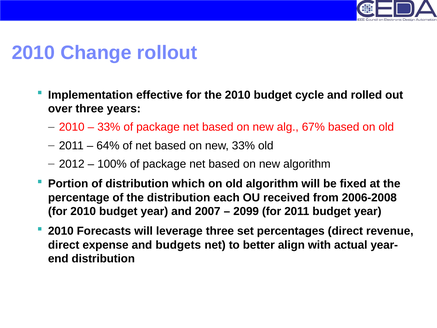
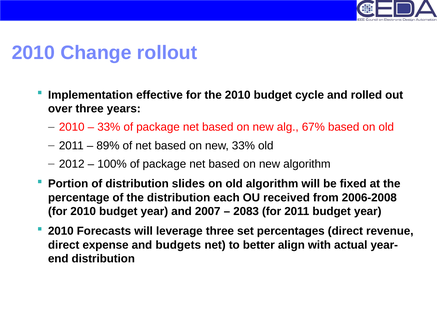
64%: 64% -> 89% (108, 146)
which: which -> slides (188, 184)
2099: 2099 -> 2083 (246, 211)
